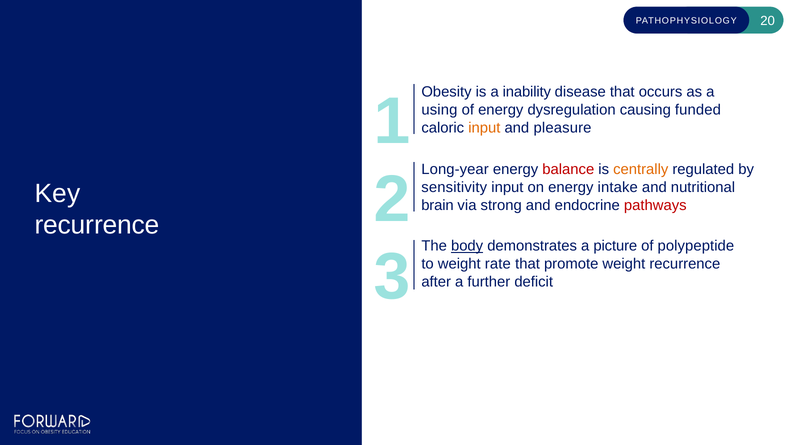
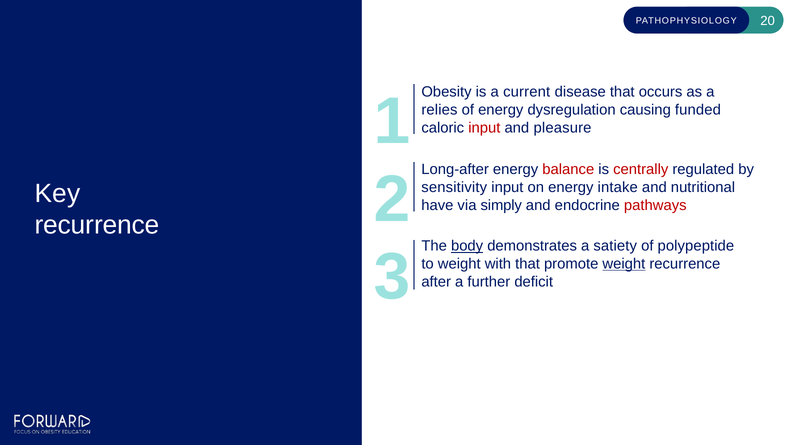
inability: inability -> current (527, 92)
using: using -> relies (439, 110)
input colour: orange -> red (484, 128)
Long-year: Long-year -> Long-after (455, 170)
centrally colour: orange -> red (641, 170)
brain: brain -> have (437, 205)
strong: strong -> simply (501, 205)
picture: picture -> satiety (615, 246)
rate: rate -> with (498, 264)
weight underline: none -> present (624, 264)
